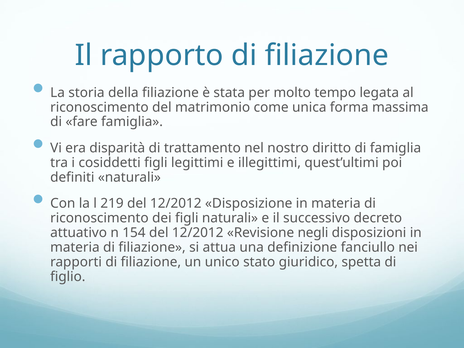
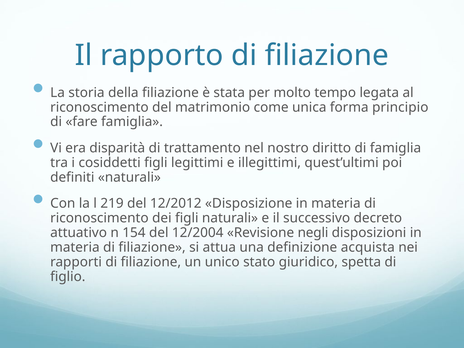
massima: massima -> principio (400, 107)
154 del 12/2012: 12/2012 -> 12/2004 (198, 233)
fanciullo: fanciullo -> acquista (368, 247)
